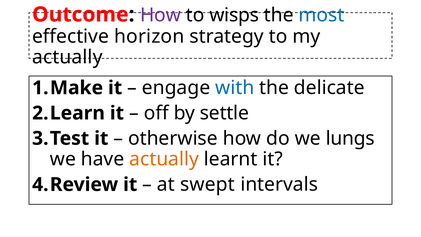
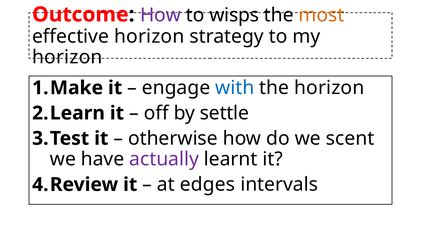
most colour: blue -> orange (322, 15)
actually: actually -> horizon (67, 57)
the delicate: delicate -> horizon (329, 88)
lungs: lungs -> scent (350, 138)
actually colour: orange -> purple (164, 159)
swept: swept -> edges (207, 184)
